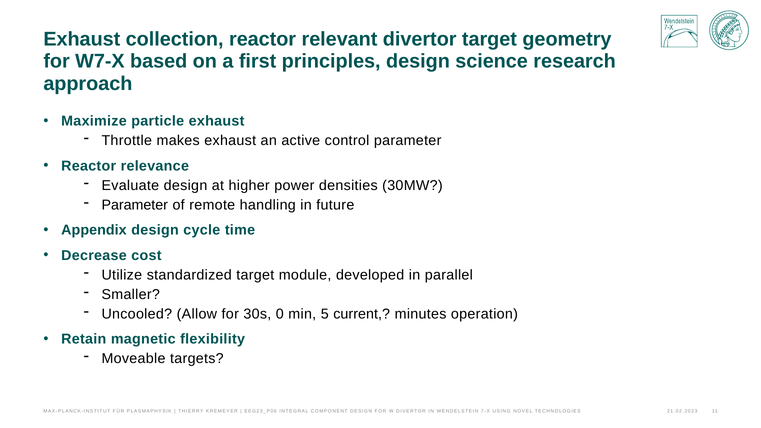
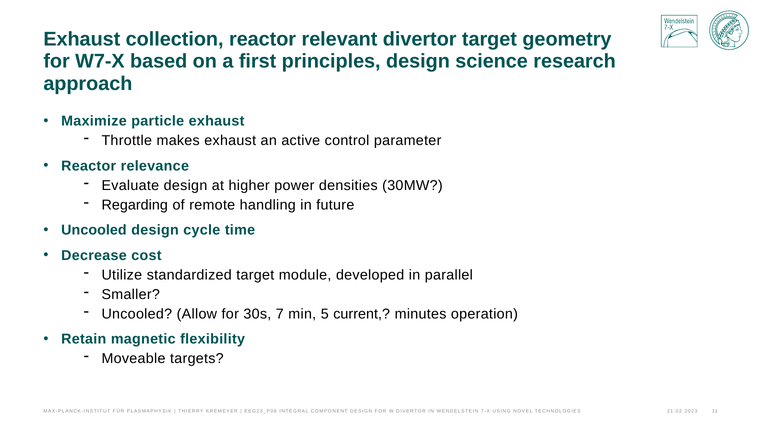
Parameter: Parameter -> Regarding (135, 205)
Appendix: Appendix -> Uncooled (94, 230)
0: 0 -> 7 (280, 314)
